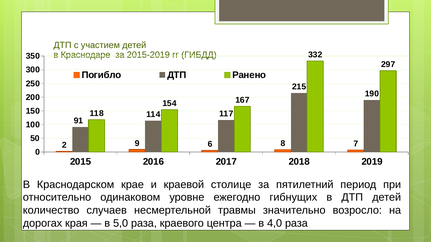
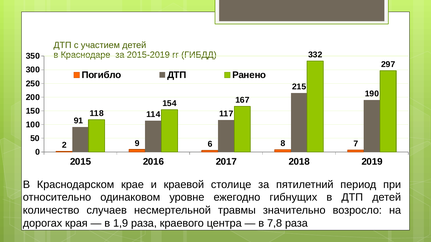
5,0: 5,0 -> 1,9 (121, 224)
4,0: 4,0 -> 7,8 (275, 224)
